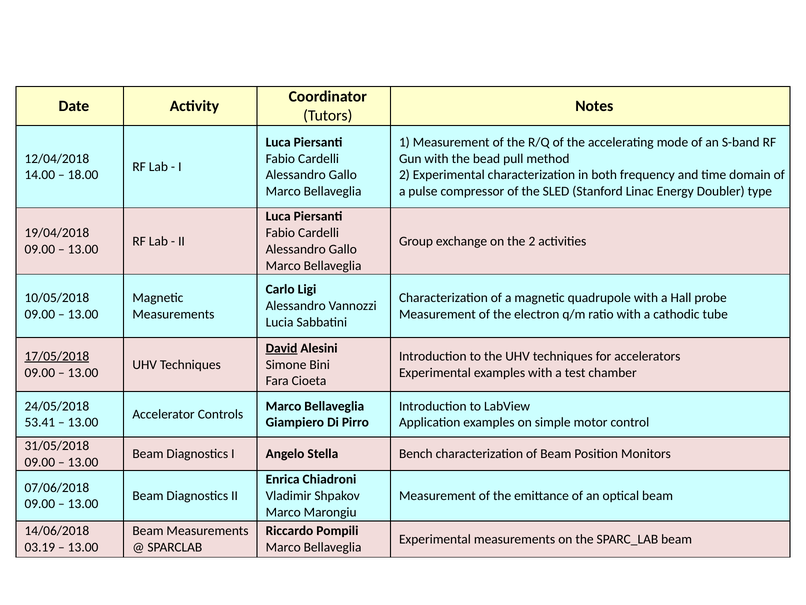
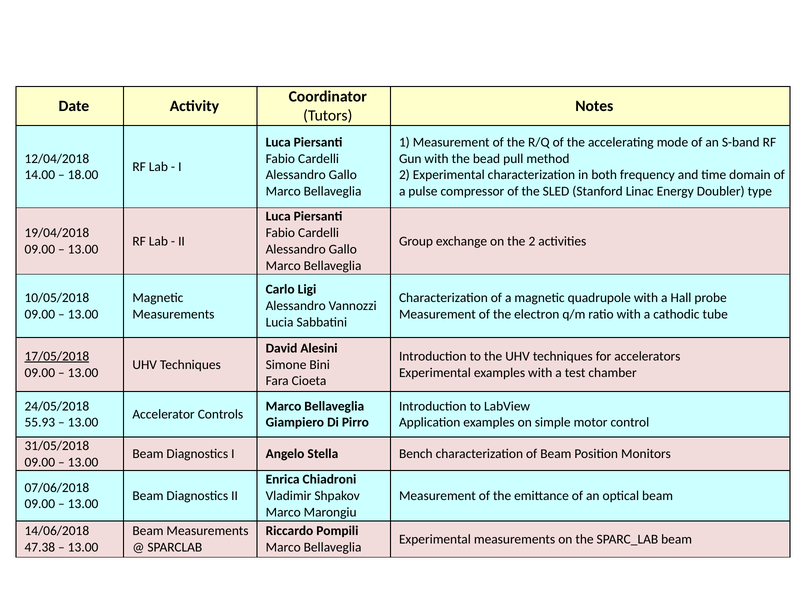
David underline: present -> none (282, 348)
53.41: 53.41 -> 55.93 (40, 422)
03.19: 03.19 -> 47.38 (40, 547)
